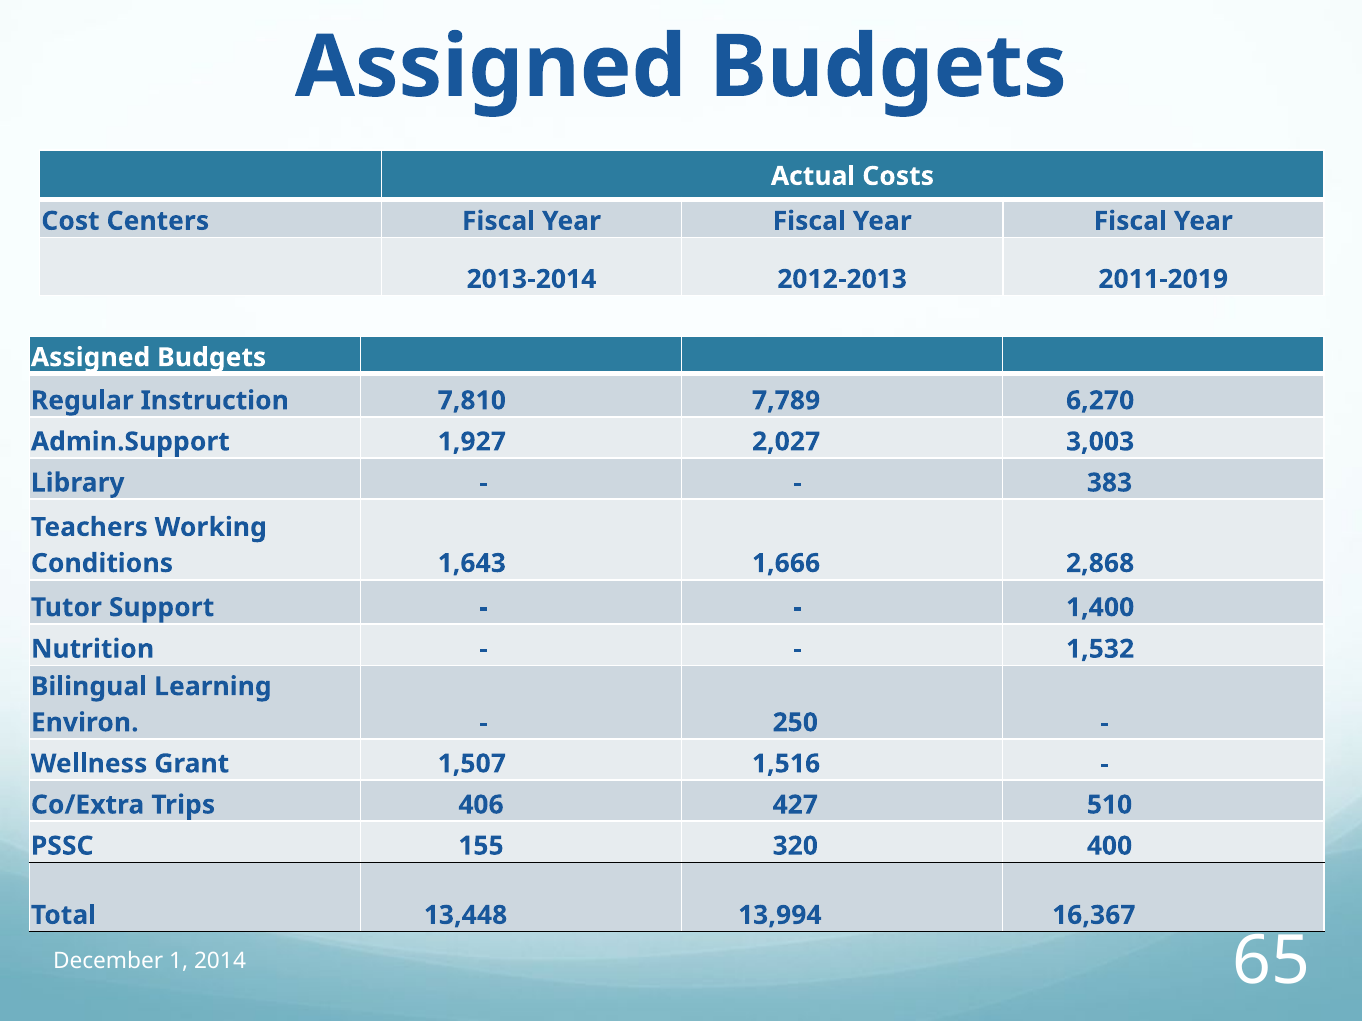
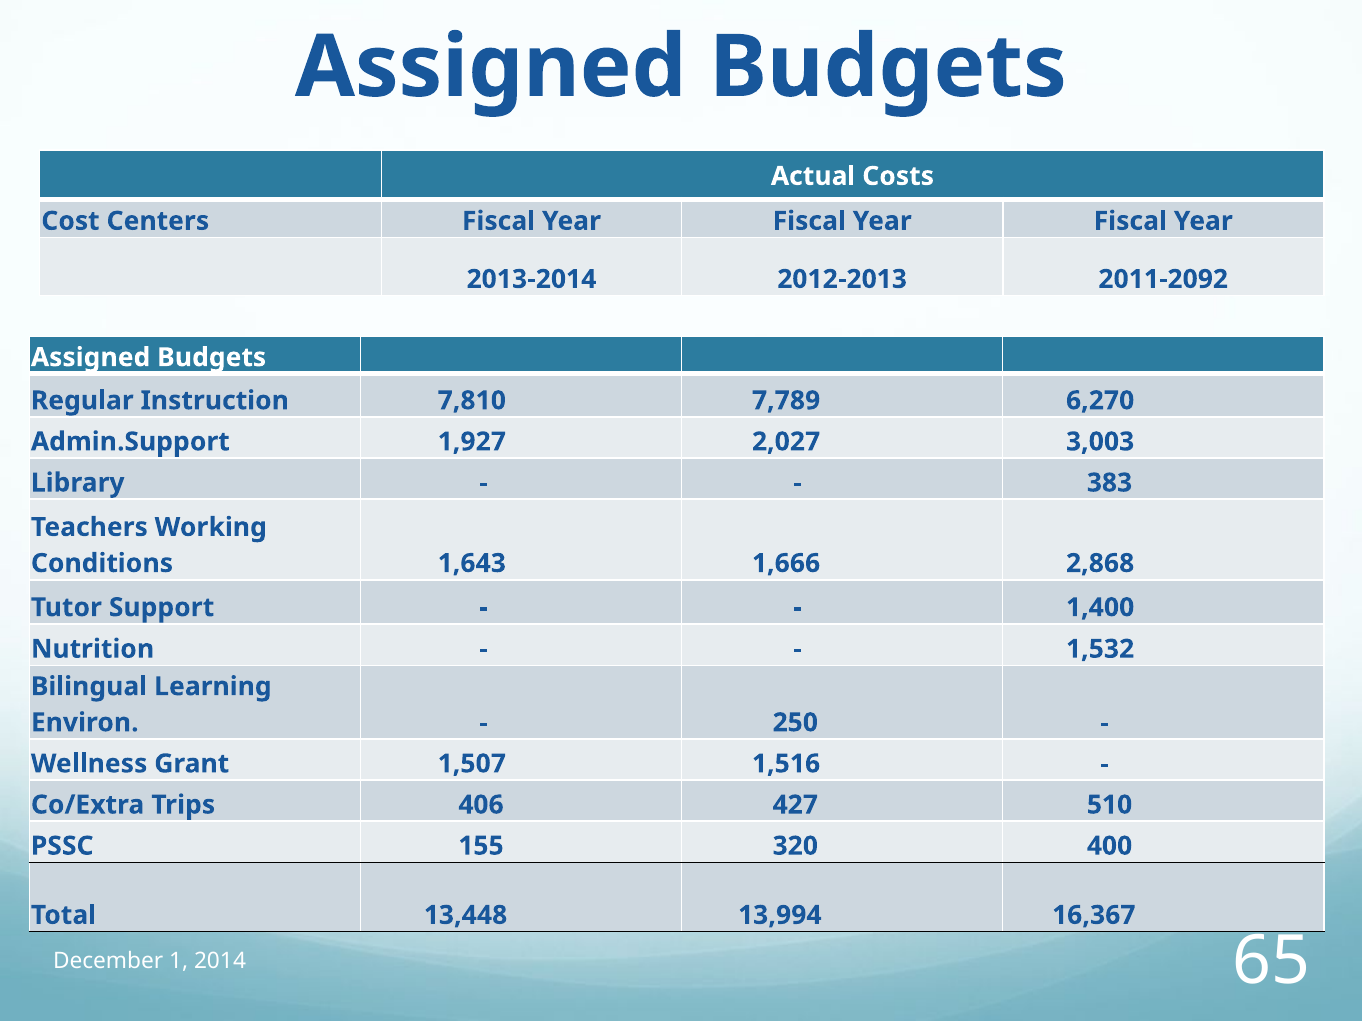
2011-2019: 2011-2019 -> 2011-2092 (1163, 279)
